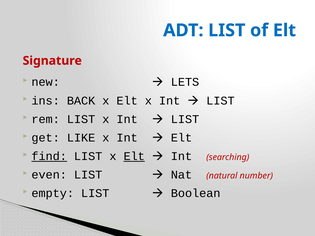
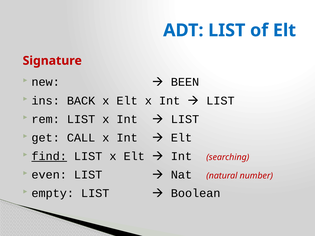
LETS: LETS -> BEEN (185, 82)
LIKE: LIKE -> CALL (81, 138)
Elt underline: present -> none (134, 156)
